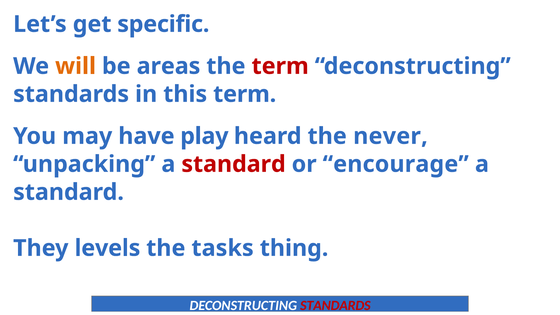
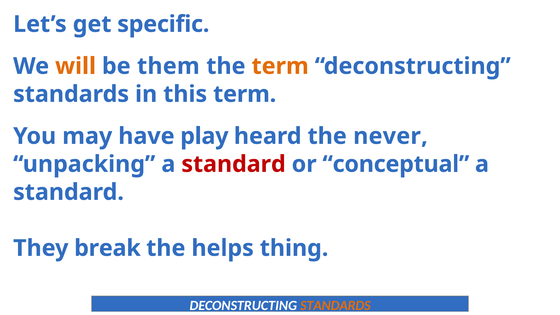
areas: areas -> them (168, 66)
term colour: red -> orange (280, 66)
encourage: encourage -> conceptual (396, 164)
levels: levels -> break (107, 248)
tasks: tasks -> helps (223, 248)
STANDARDS colour: red -> orange (335, 306)
